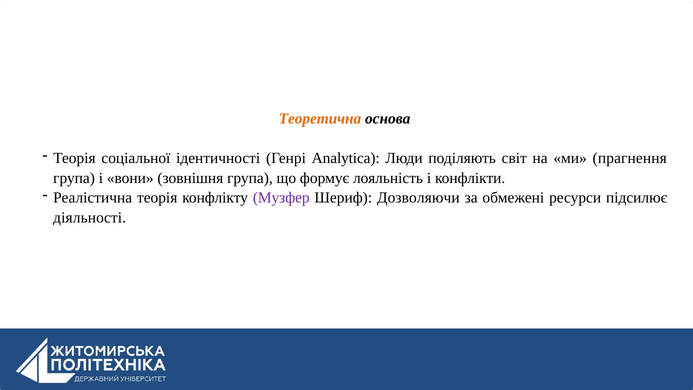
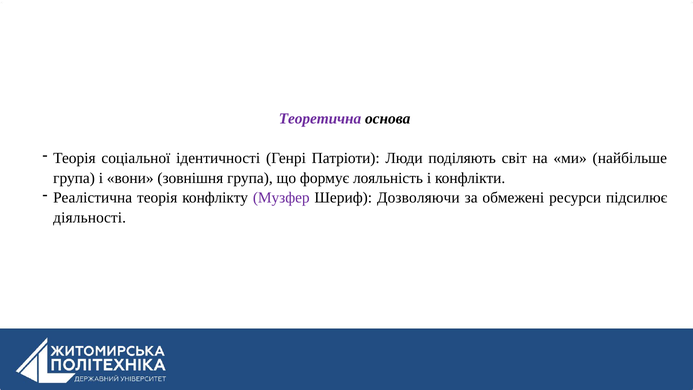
Теоретична colour: orange -> purple (320, 119)
Analytica: Analytica -> Патріоти (346, 158)
прагнення: прагнення -> найбільше (630, 158)
